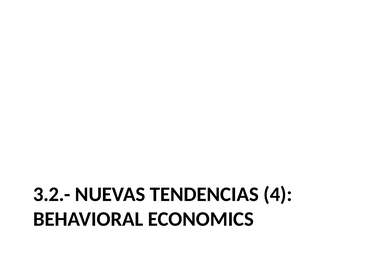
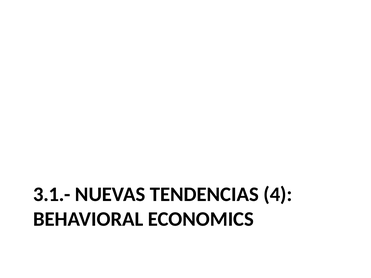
3.2.-: 3.2.- -> 3.1.- (52, 194)
